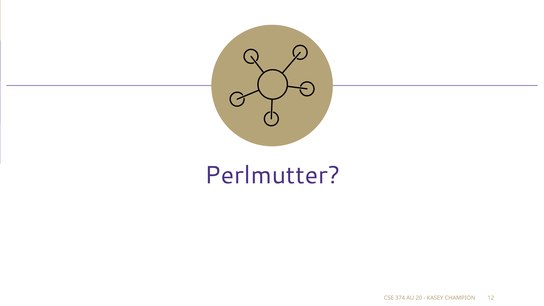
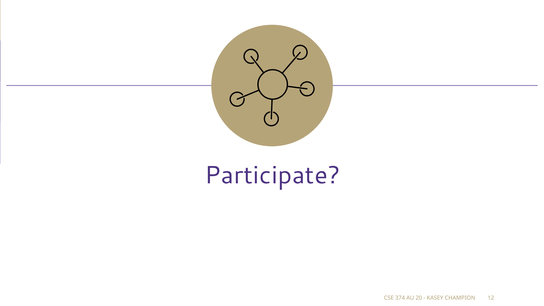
Perlmutter: Perlmutter -> Participate (273, 175)
